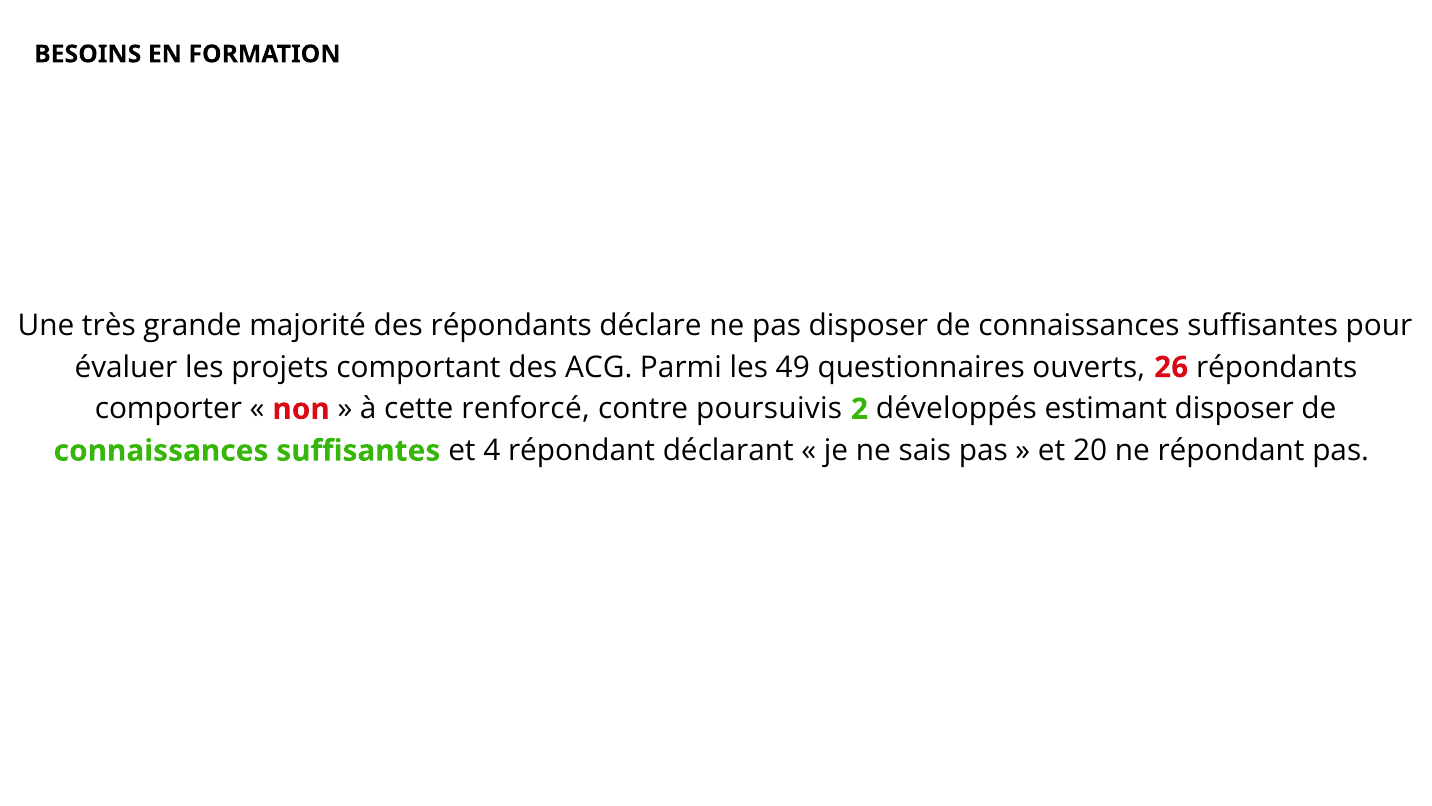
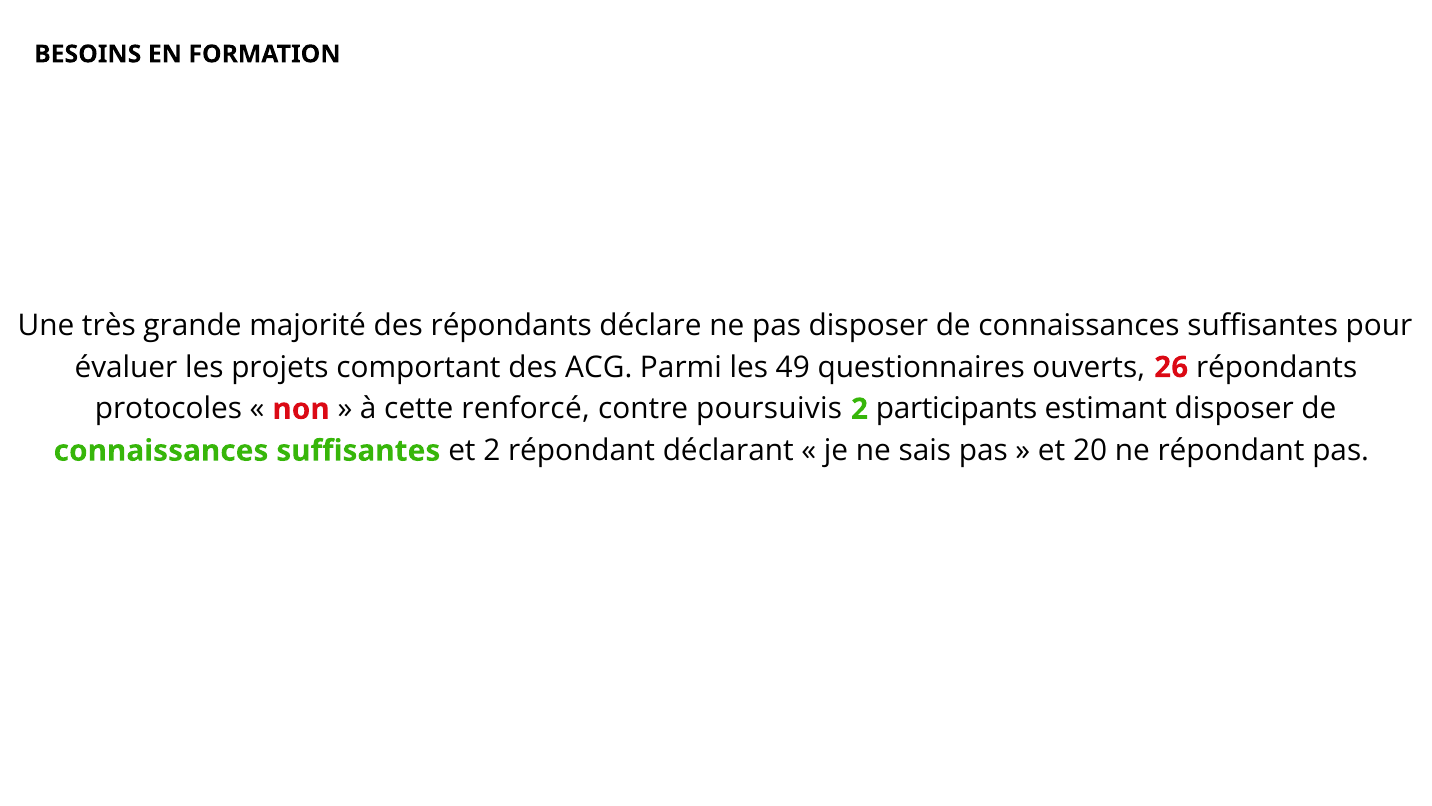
comporter: comporter -> protocoles (168, 409)
développés: développés -> participants (957, 409)
et 4: 4 -> 2 (492, 451)
